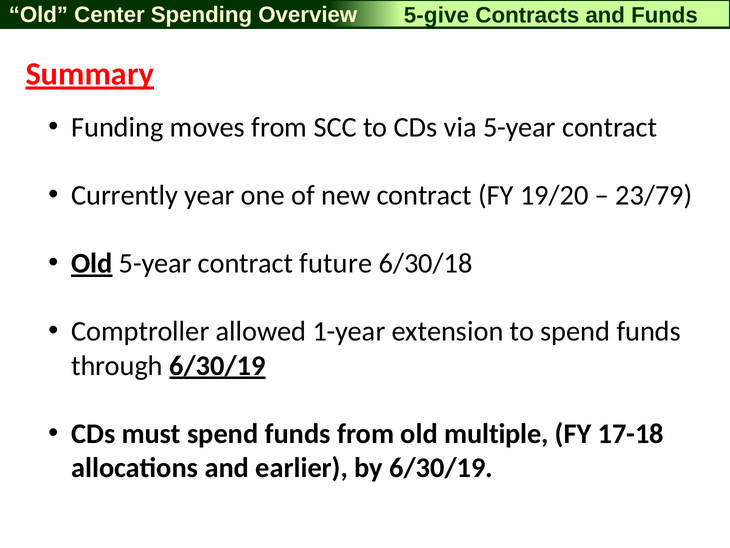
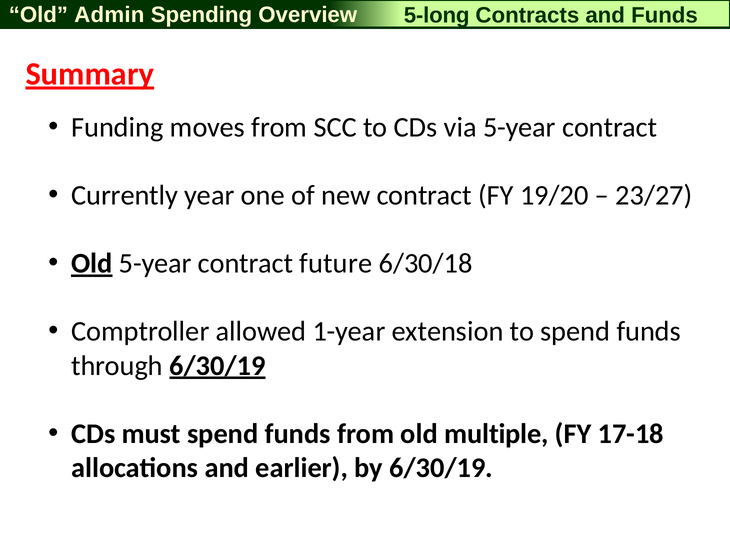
Center: Center -> Admin (109, 15)
5-give: 5-give -> 5-long (437, 15)
23/79: 23/79 -> 23/27 (654, 195)
